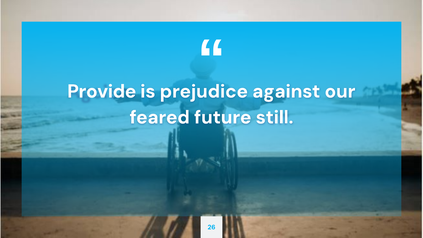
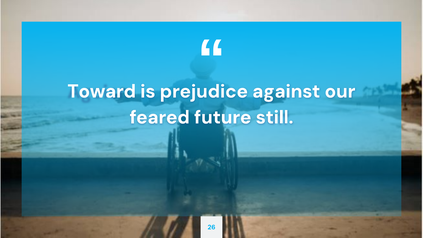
Provide: Provide -> Toward (102, 91)
